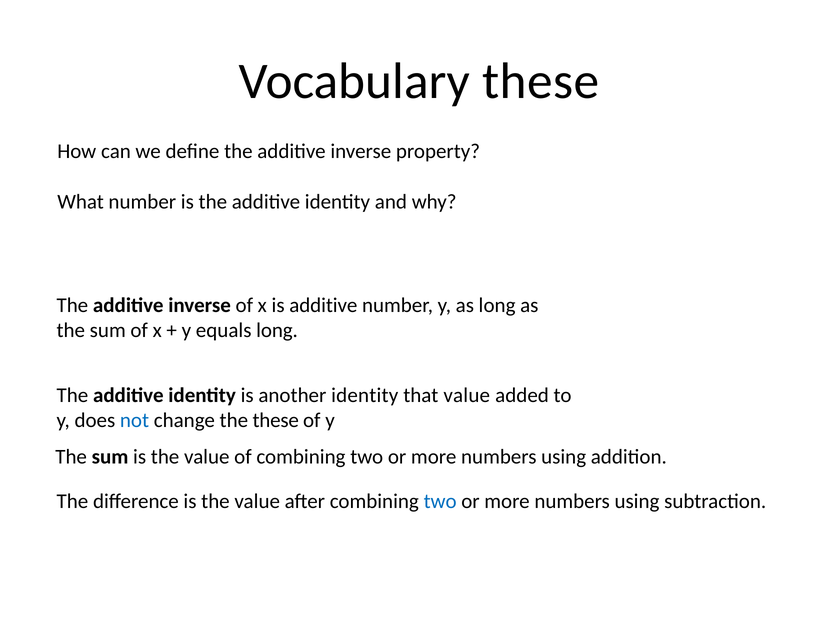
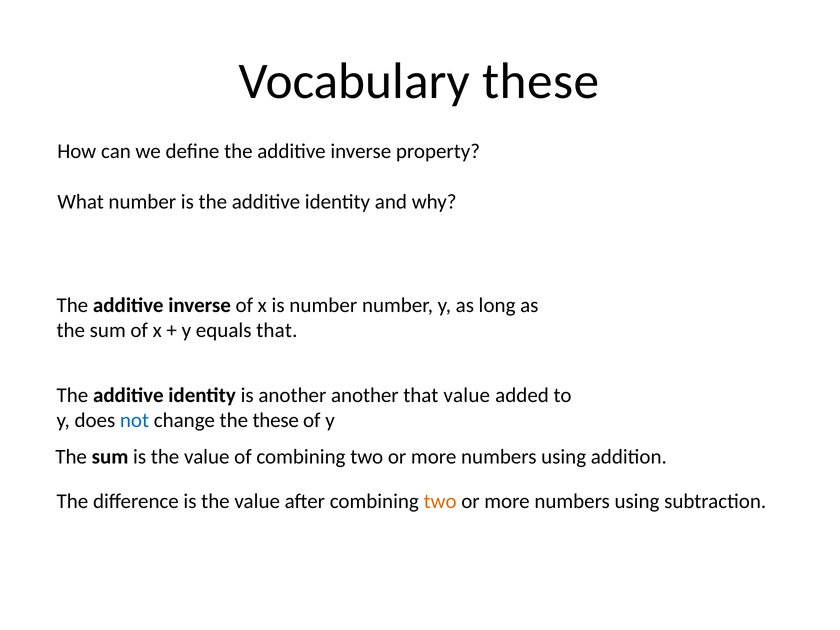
is additive: additive -> number (323, 305)
equals long: long -> that (277, 330)
another identity: identity -> another (365, 395)
two colour: blue -> orange (440, 501)
